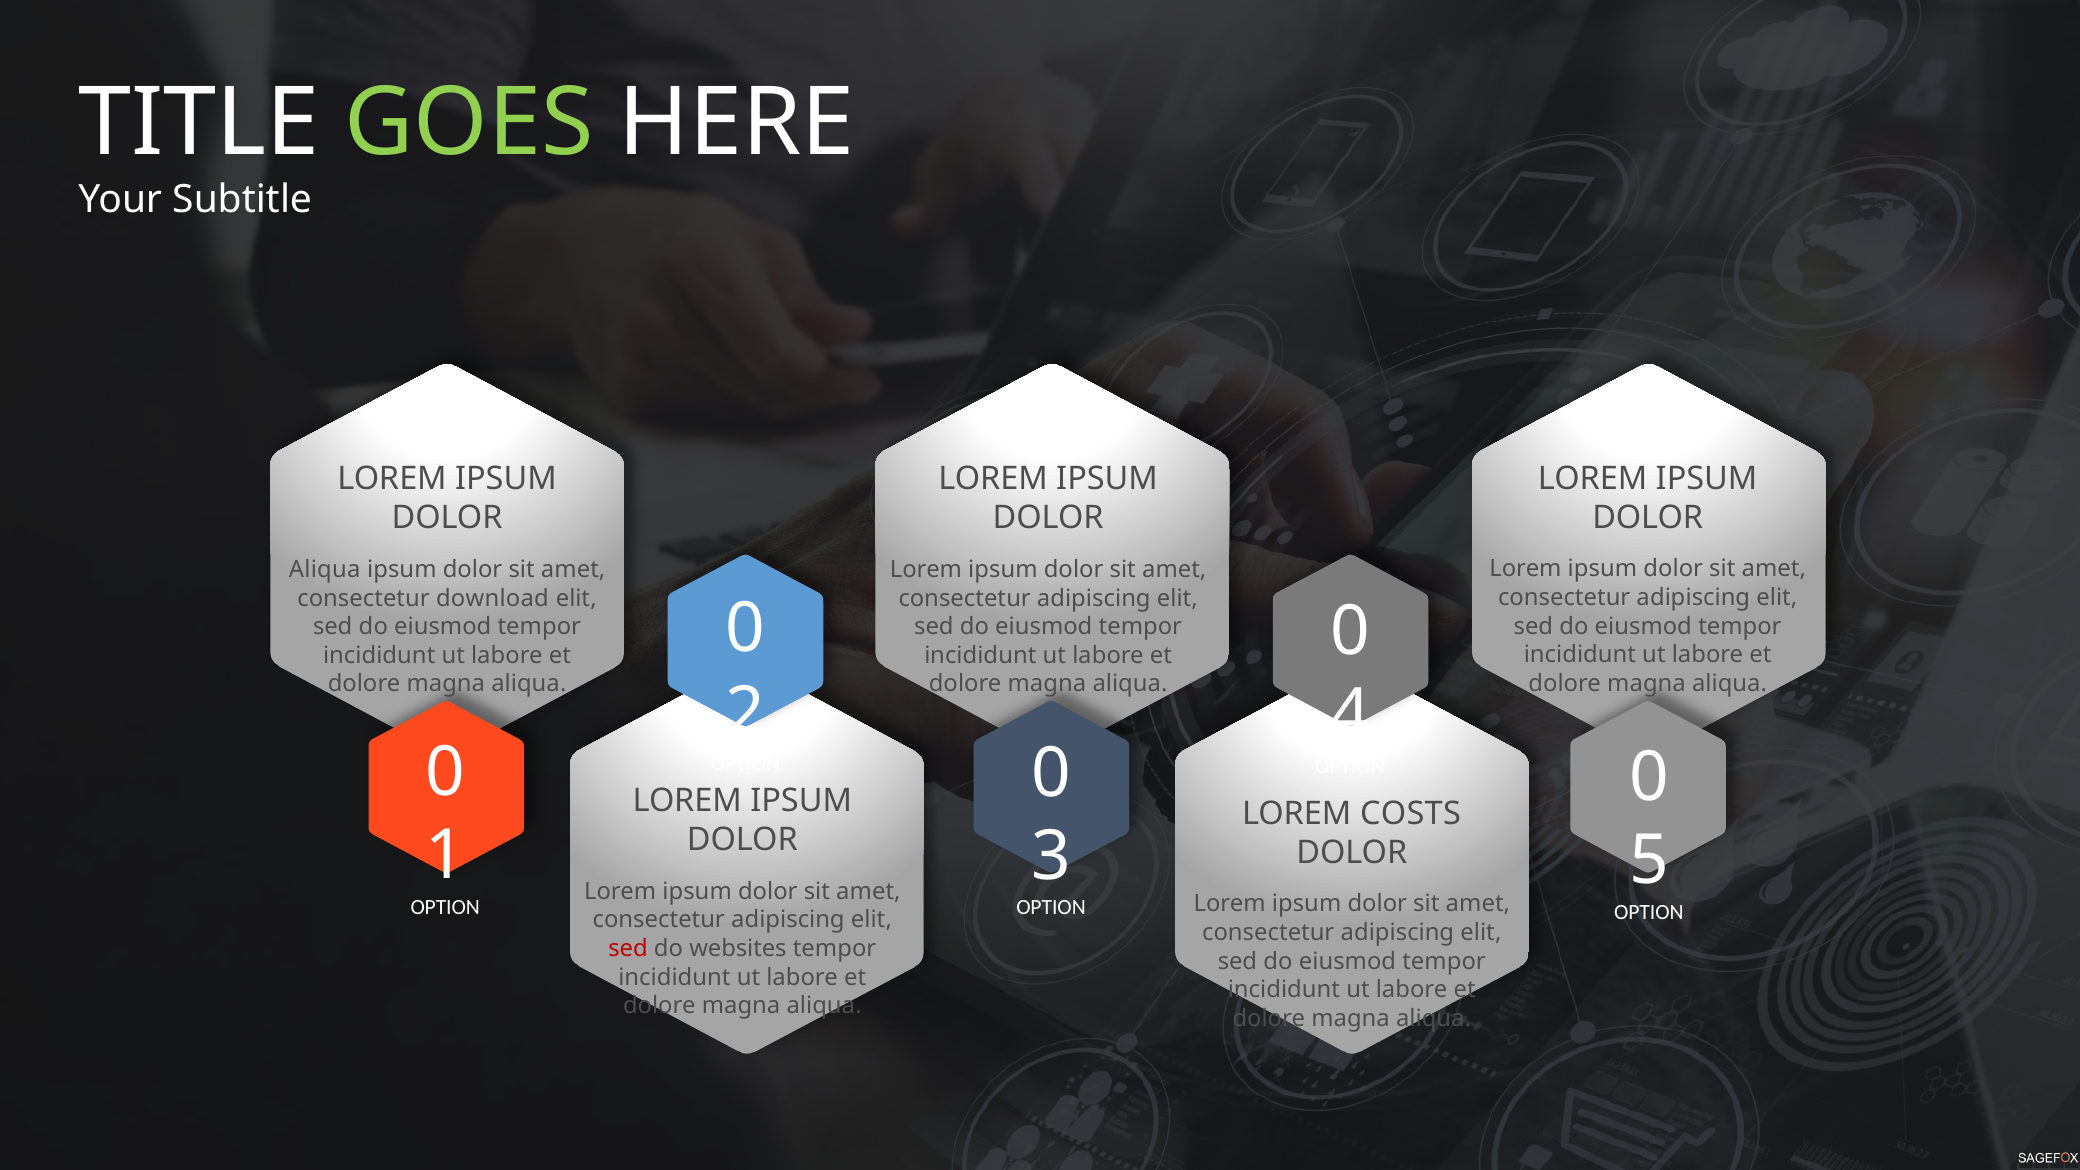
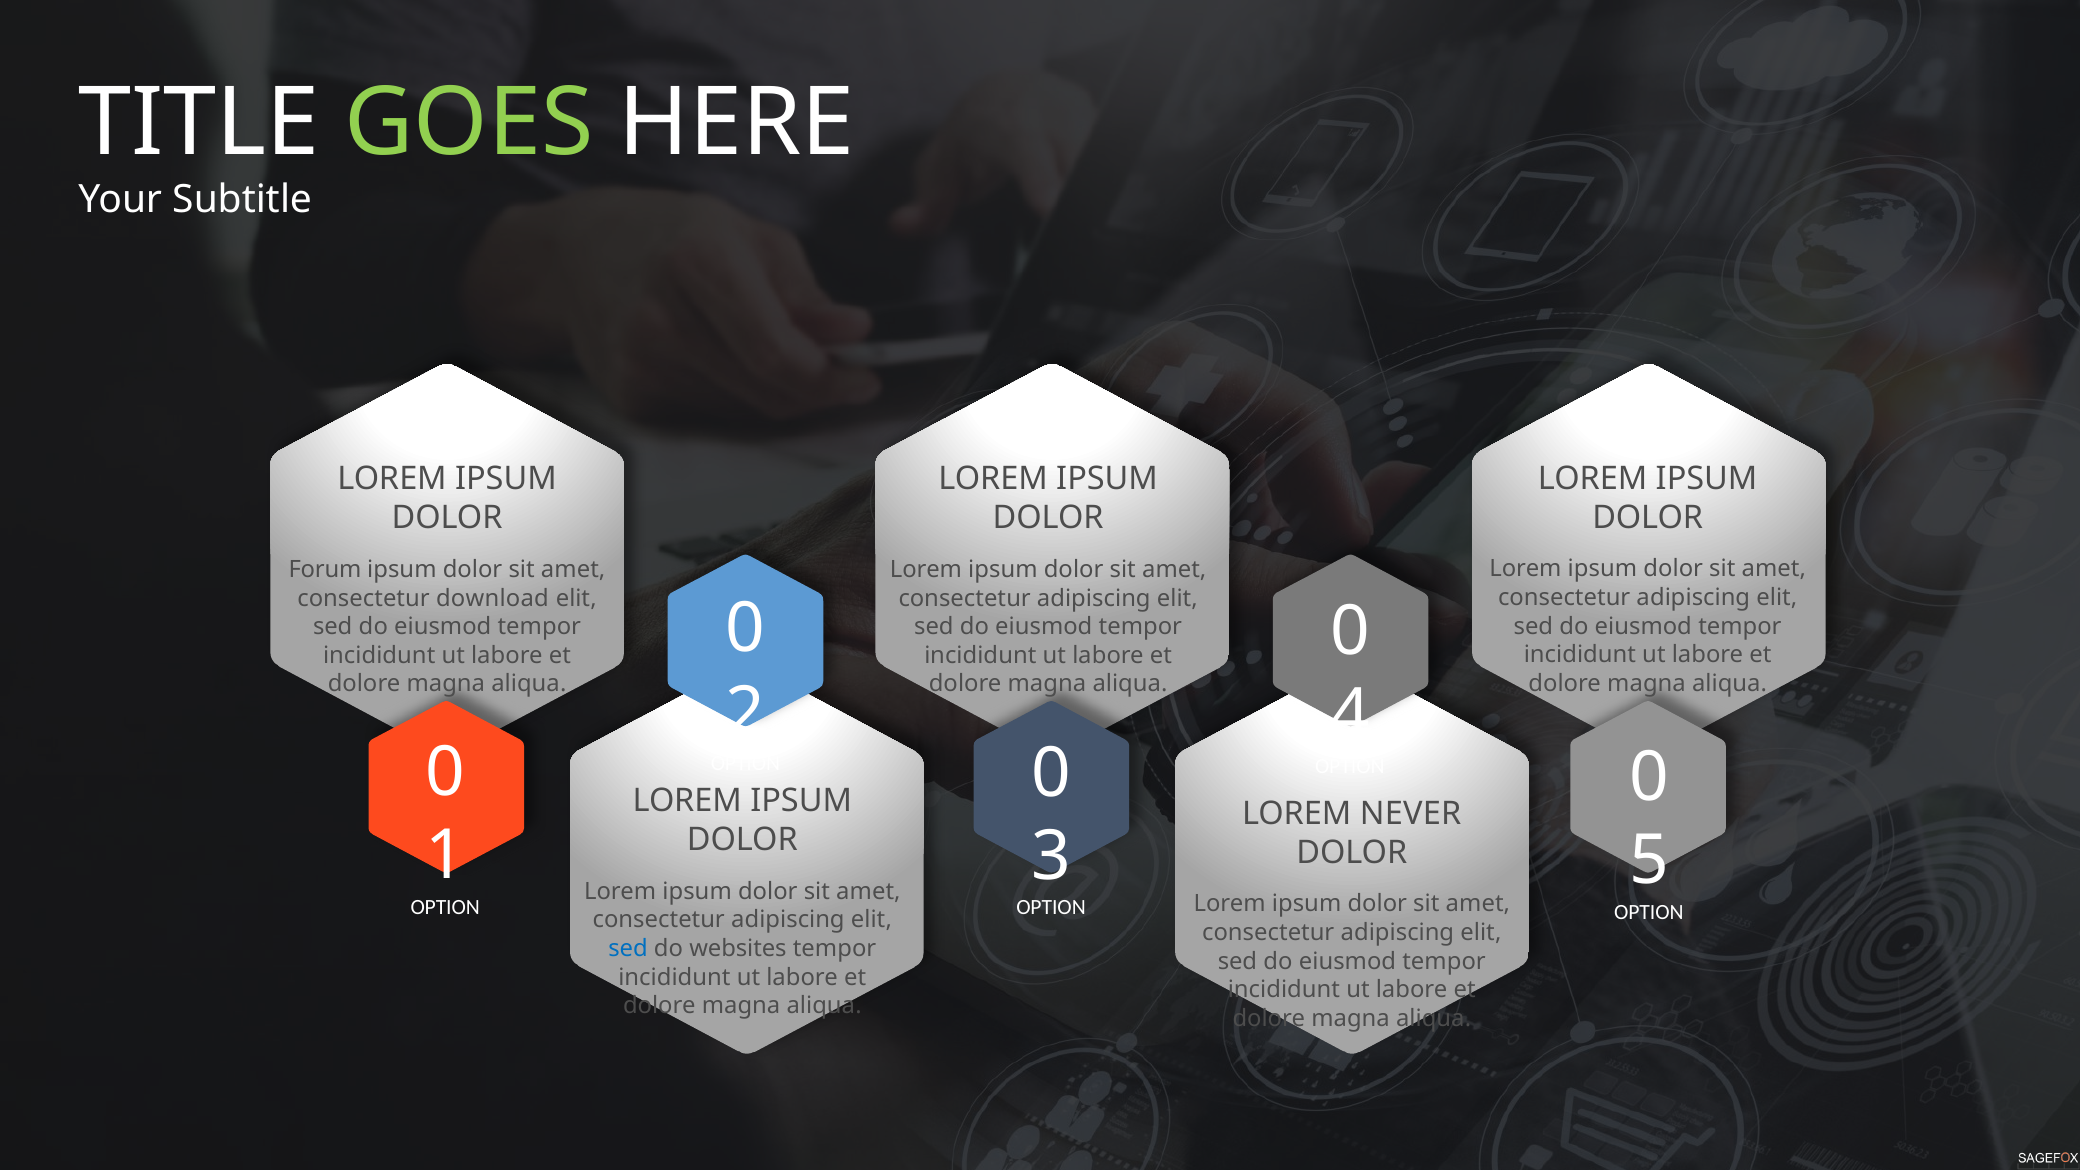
Aliqua: Aliqua -> Forum (325, 570)
COSTS: COSTS -> NEVER (1411, 814)
sed colour: red -> blue (628, 949)
